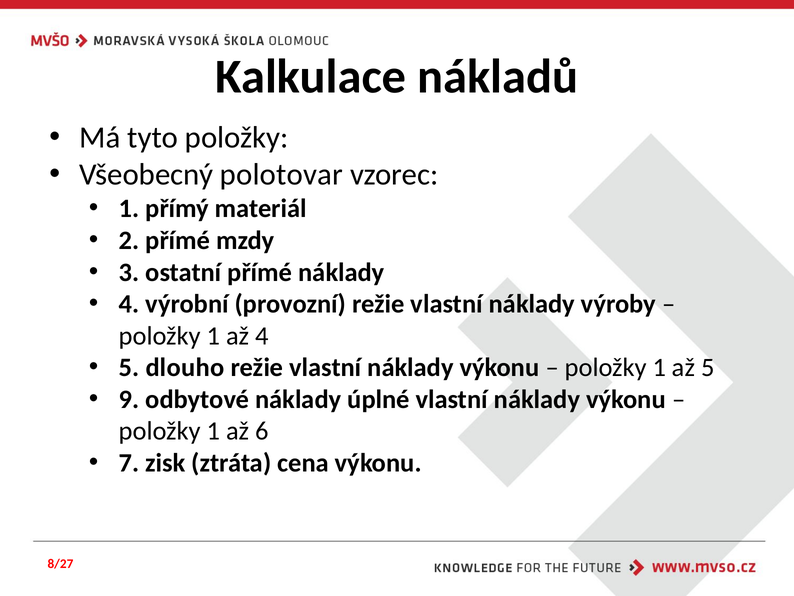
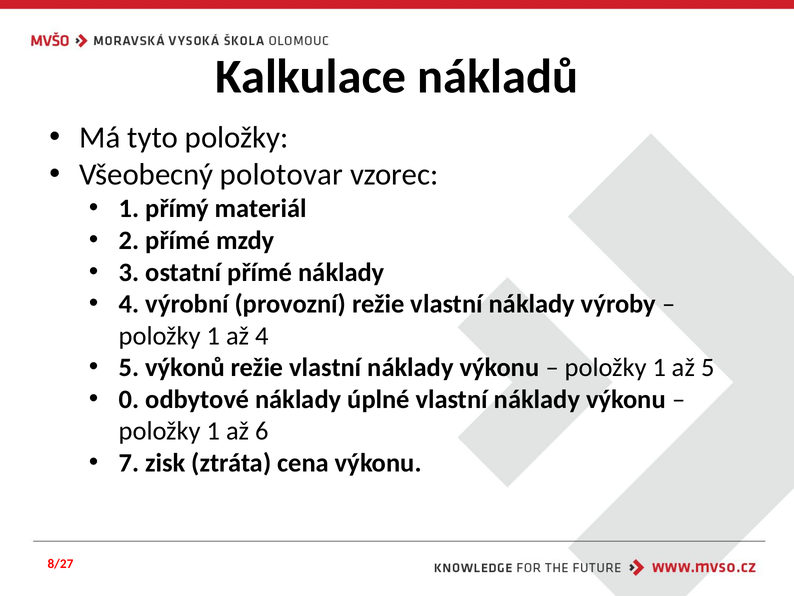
dlouho: dlouho -> výkonů (185, 367)
9: 9 -> 0 (129, 399)
